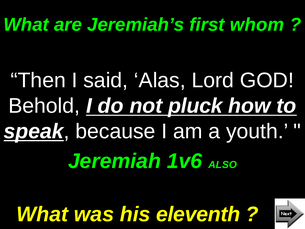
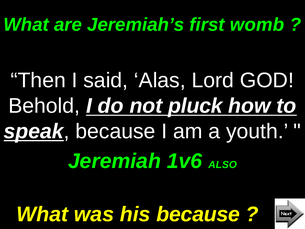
whom: whom -> womb (257, 25)
his eleventh: eleventh -> because (198, 214)
